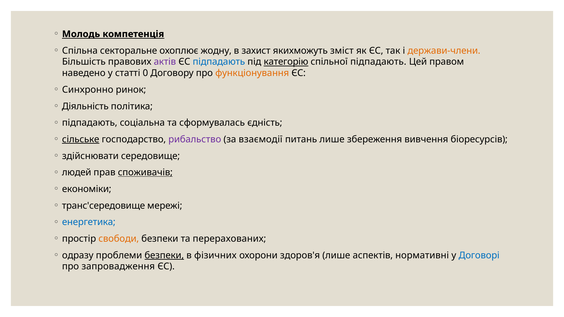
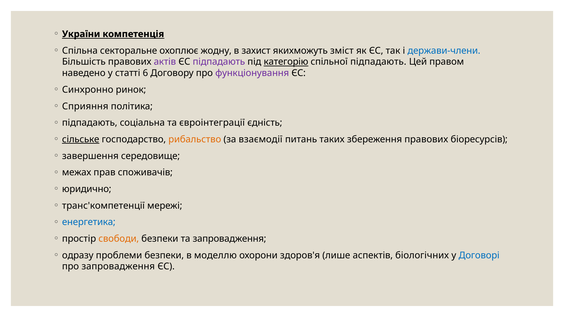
Молодь: Молодь -> України (81, 34)
держави-члени colour: orange -> blue (444, 51)
підпадають colour: blue -> purple (219, 62)
0: 0 -> 6 (145, 73)
функціонування colour: orange -> purple (252, 73)
Діяльність: Діяльність -> Сприяння (85, 106)
сформувалась: сформувалась -> євроінтеграції (212, 123)
рибальство colour: purple -> orange (195, 139)
питань лише: лише -> таких (332, 139)
збереження вивчення: вивчення -> правових (426, 139)
здійснювати: здійснювати -> завершення (90, 156)
людей: людей -> межах (77, 173)
споживачів underline: present -> none (145, 173)
економіки: економіки -> юридично (87, 189)
транс'середовище: транс'середовище -> транс'компетенції (103, 206)
та перерахованих: перерахованих -> запровадження (230, 239)
безпеки underline: present -> none (164, 255)
фізичних: фізичних -> моделлю (215, 255)
нормативні: нормативні -> біологічних (422, 255)
